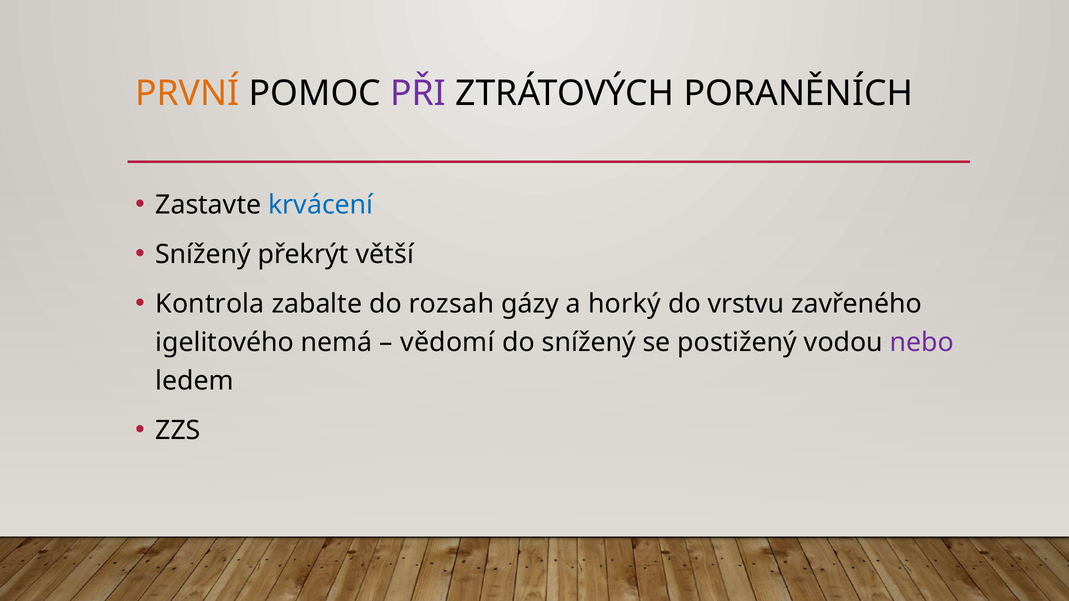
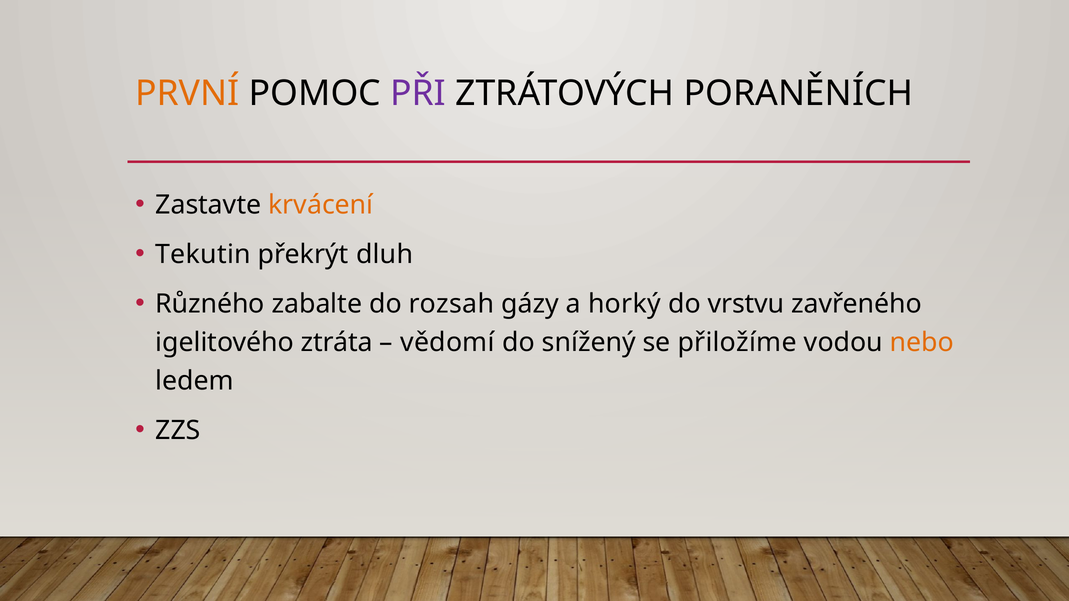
krvácení colour: blue -> orange (321, 205)
Snížený: Snížený -> Tekutin (203, 255)
větší: větší -> dluh (385, 255)
Kontrola: Kontrola -> Různého (210, 304)
nemá: nemá -> ztráta (337, 343)
postižený: postižený -> přiložíme (737, 343)
nebo colour: purple -> orange (922, 343)
